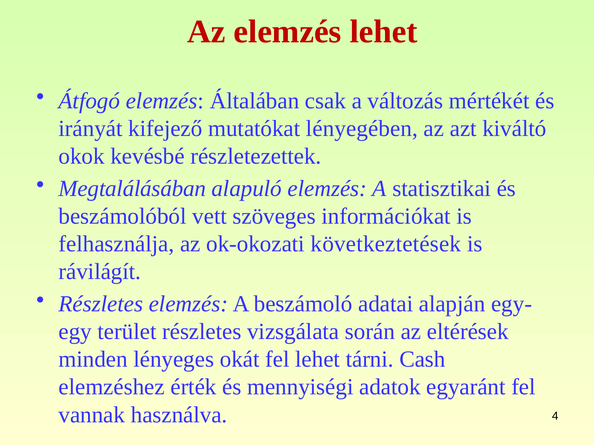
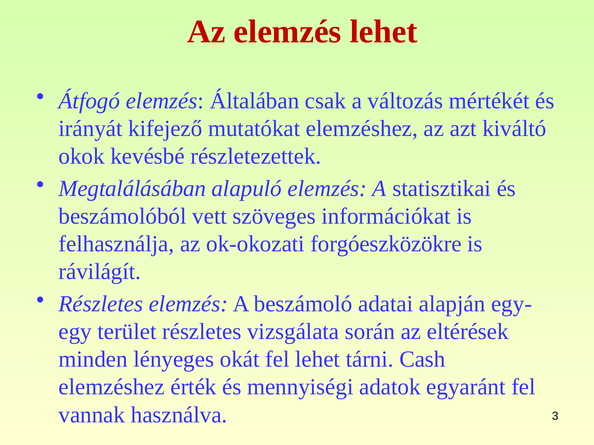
mutatókat lényegében: lényegében -> elemzéshez (362, 129)
következtetések: következtetések -> forgóeszközökre (386, 244)
4: 4 -> 3 (555, 416)
